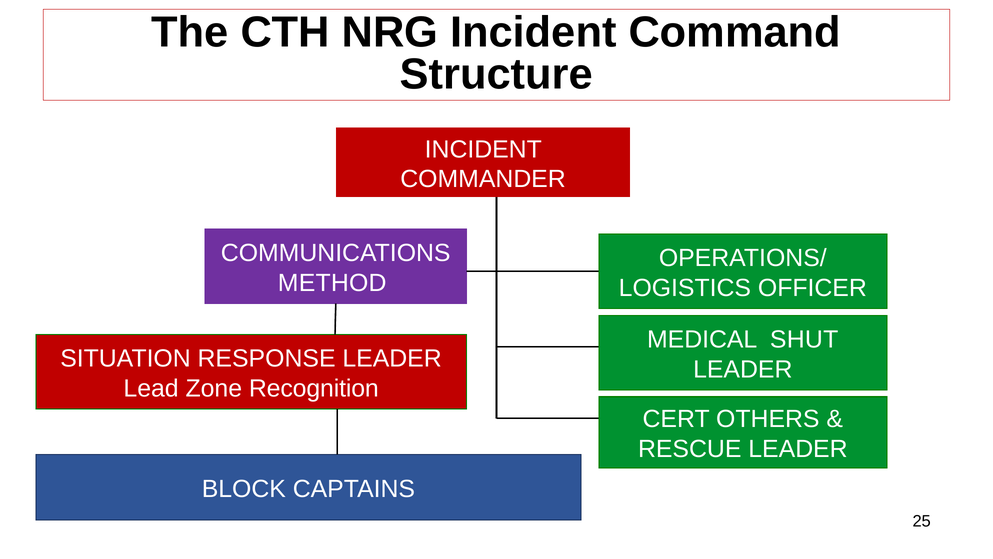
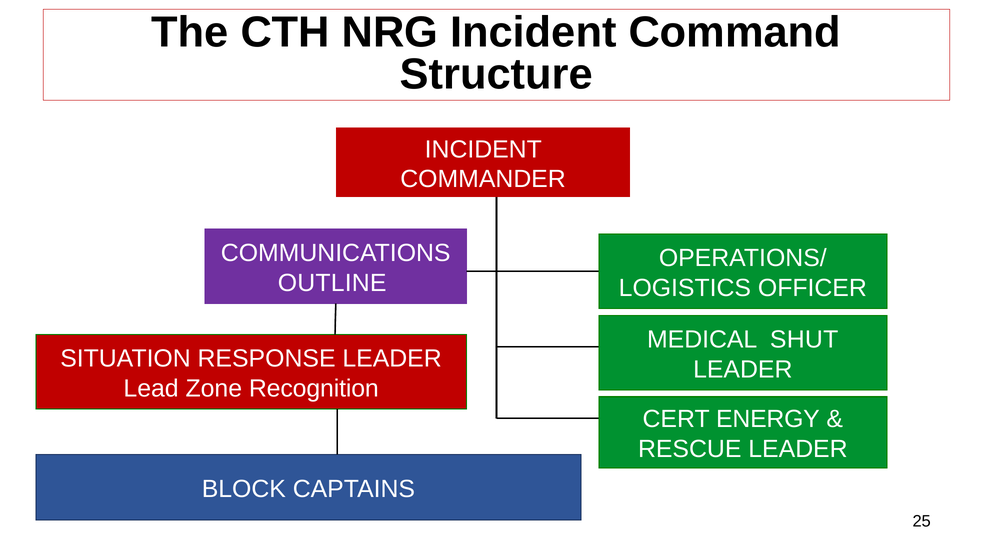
METHOD: METHOD -> OUTLINE (332, 283)
OTHERS: OTHERS -> ENERGY (768, 419)
